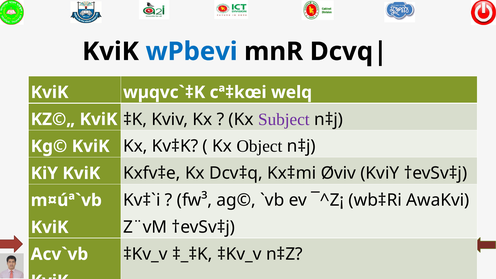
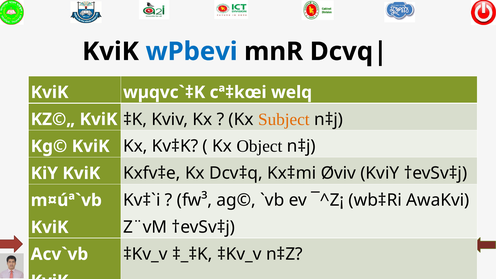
Subject colour: purple -> orange (284, 119)
